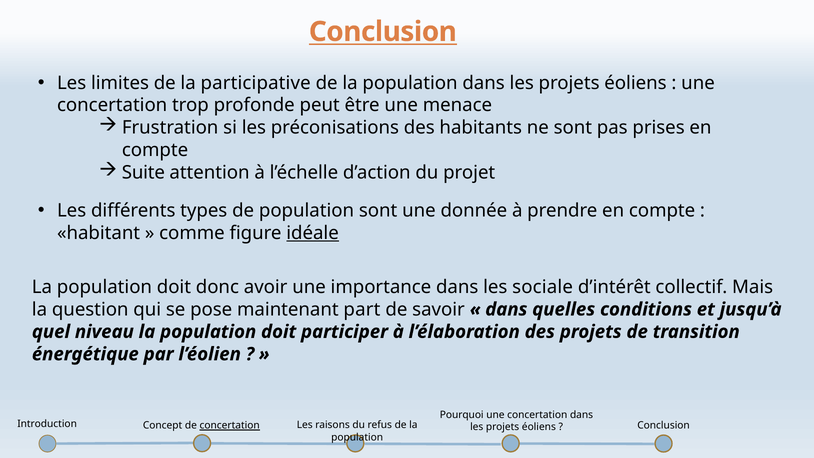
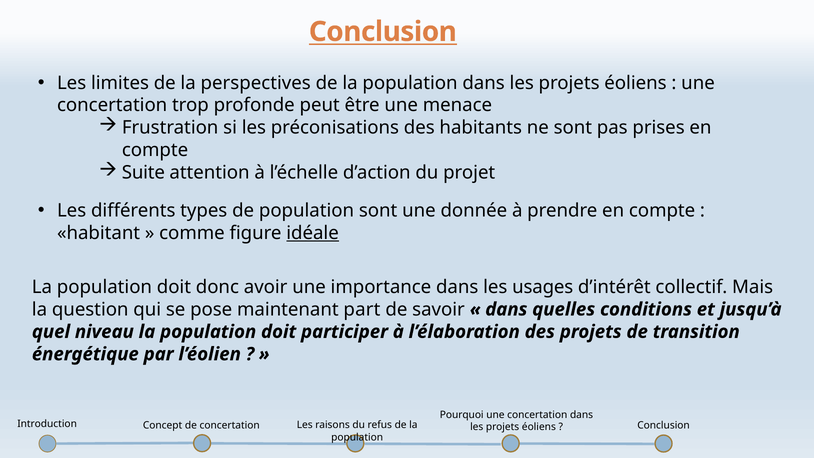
participative: participative -> perspectives (256, 83)
sociale: sociale -> usages (543, 287)
concertation underline: present -> none (230, 425)
